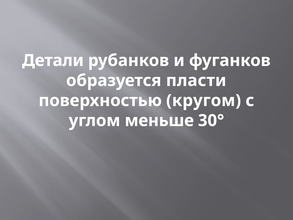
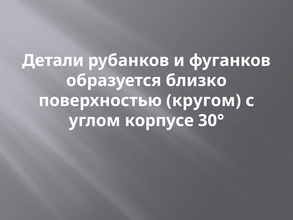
пласти: пласти -> близко (196, 80)
меньше: меньше -> корпусе (159, 120)
